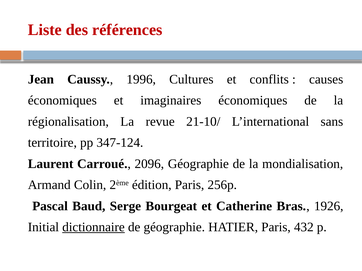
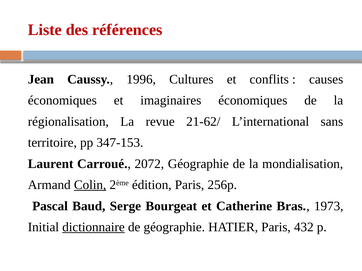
21-10/: 21-10/ -> 21-62/ (203, 122)
347-124: 347-124 -> 347-153 (120, 143)
2096: 2096 -> 2072 (149, 164)
Colin underline: none -> present (90, 185)
1926: 1926 -> 1973 (329, 206)
